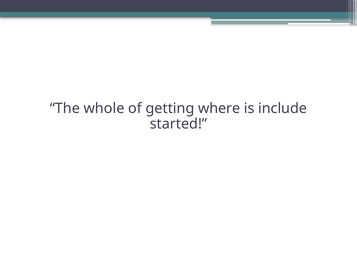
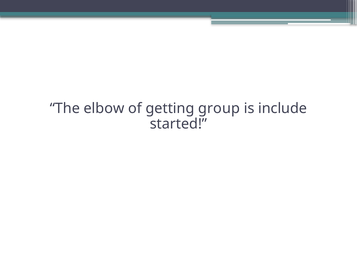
whole: whole -> elbow (104, 108)
where: where -> group (219, 108)
